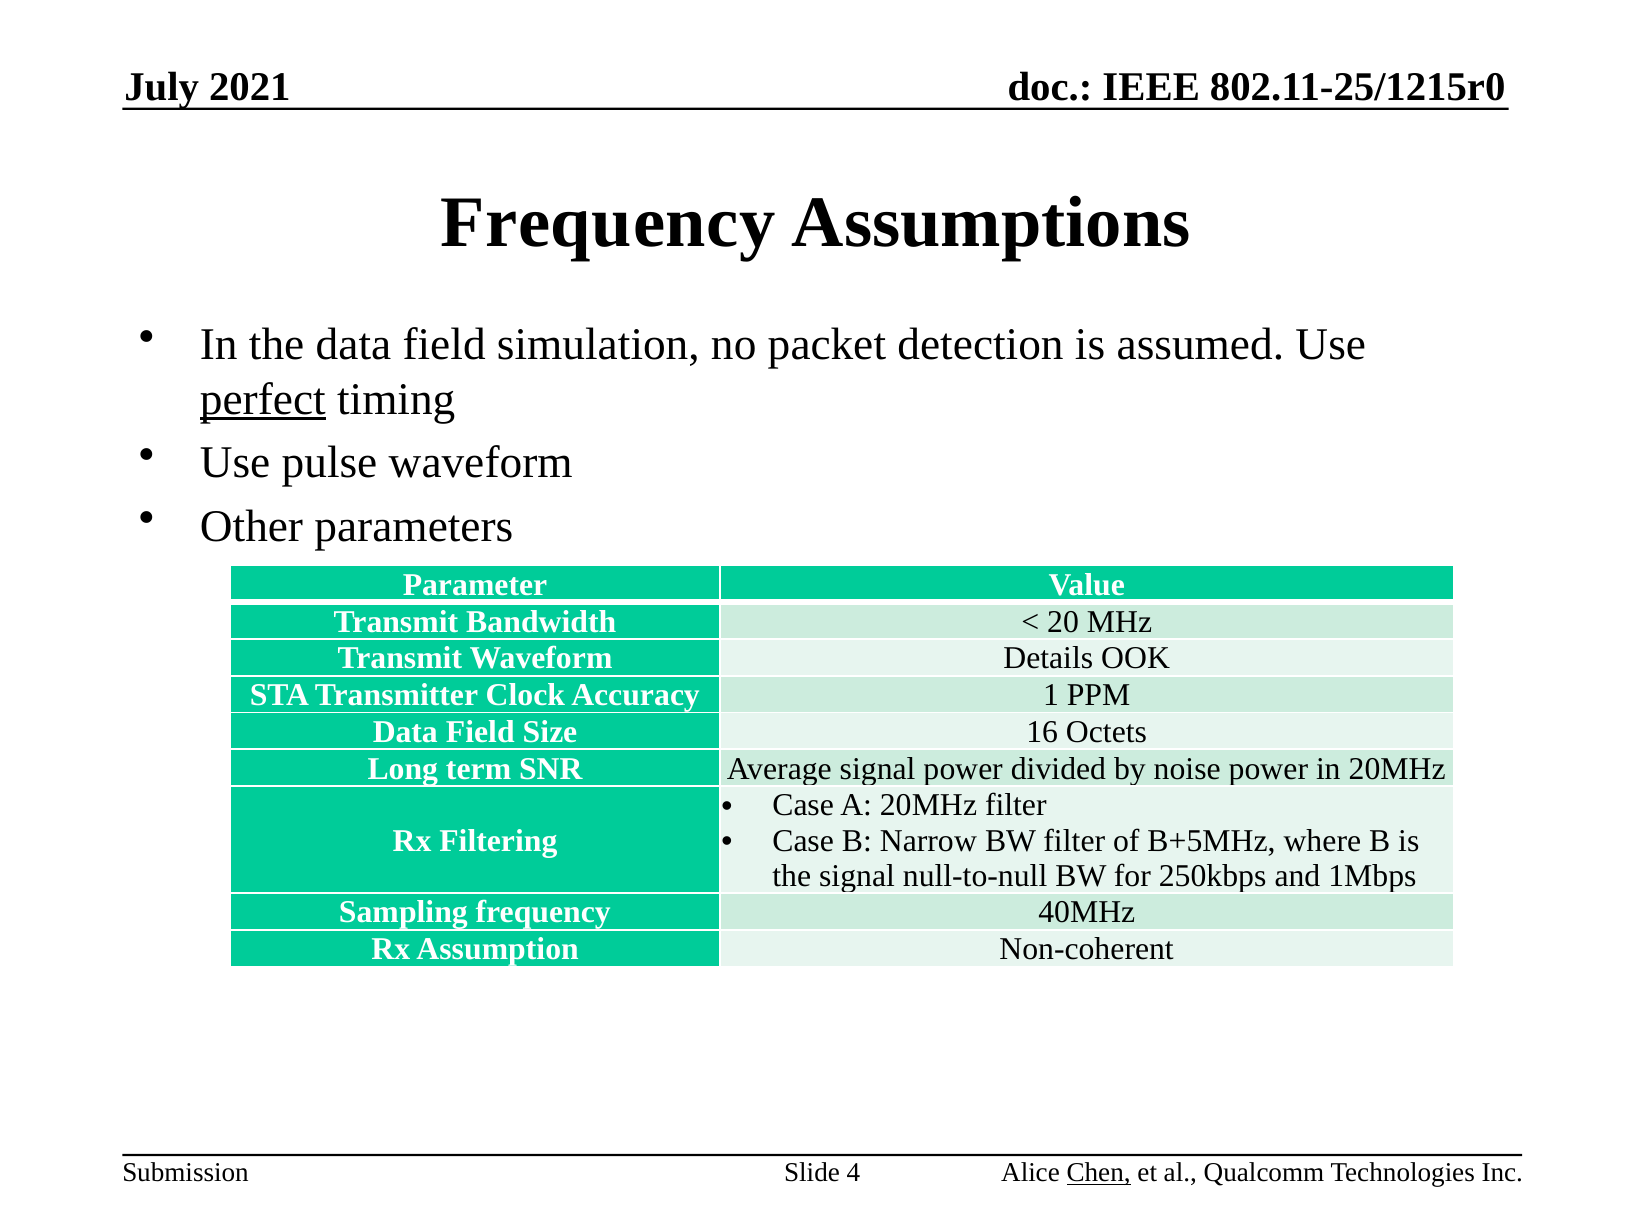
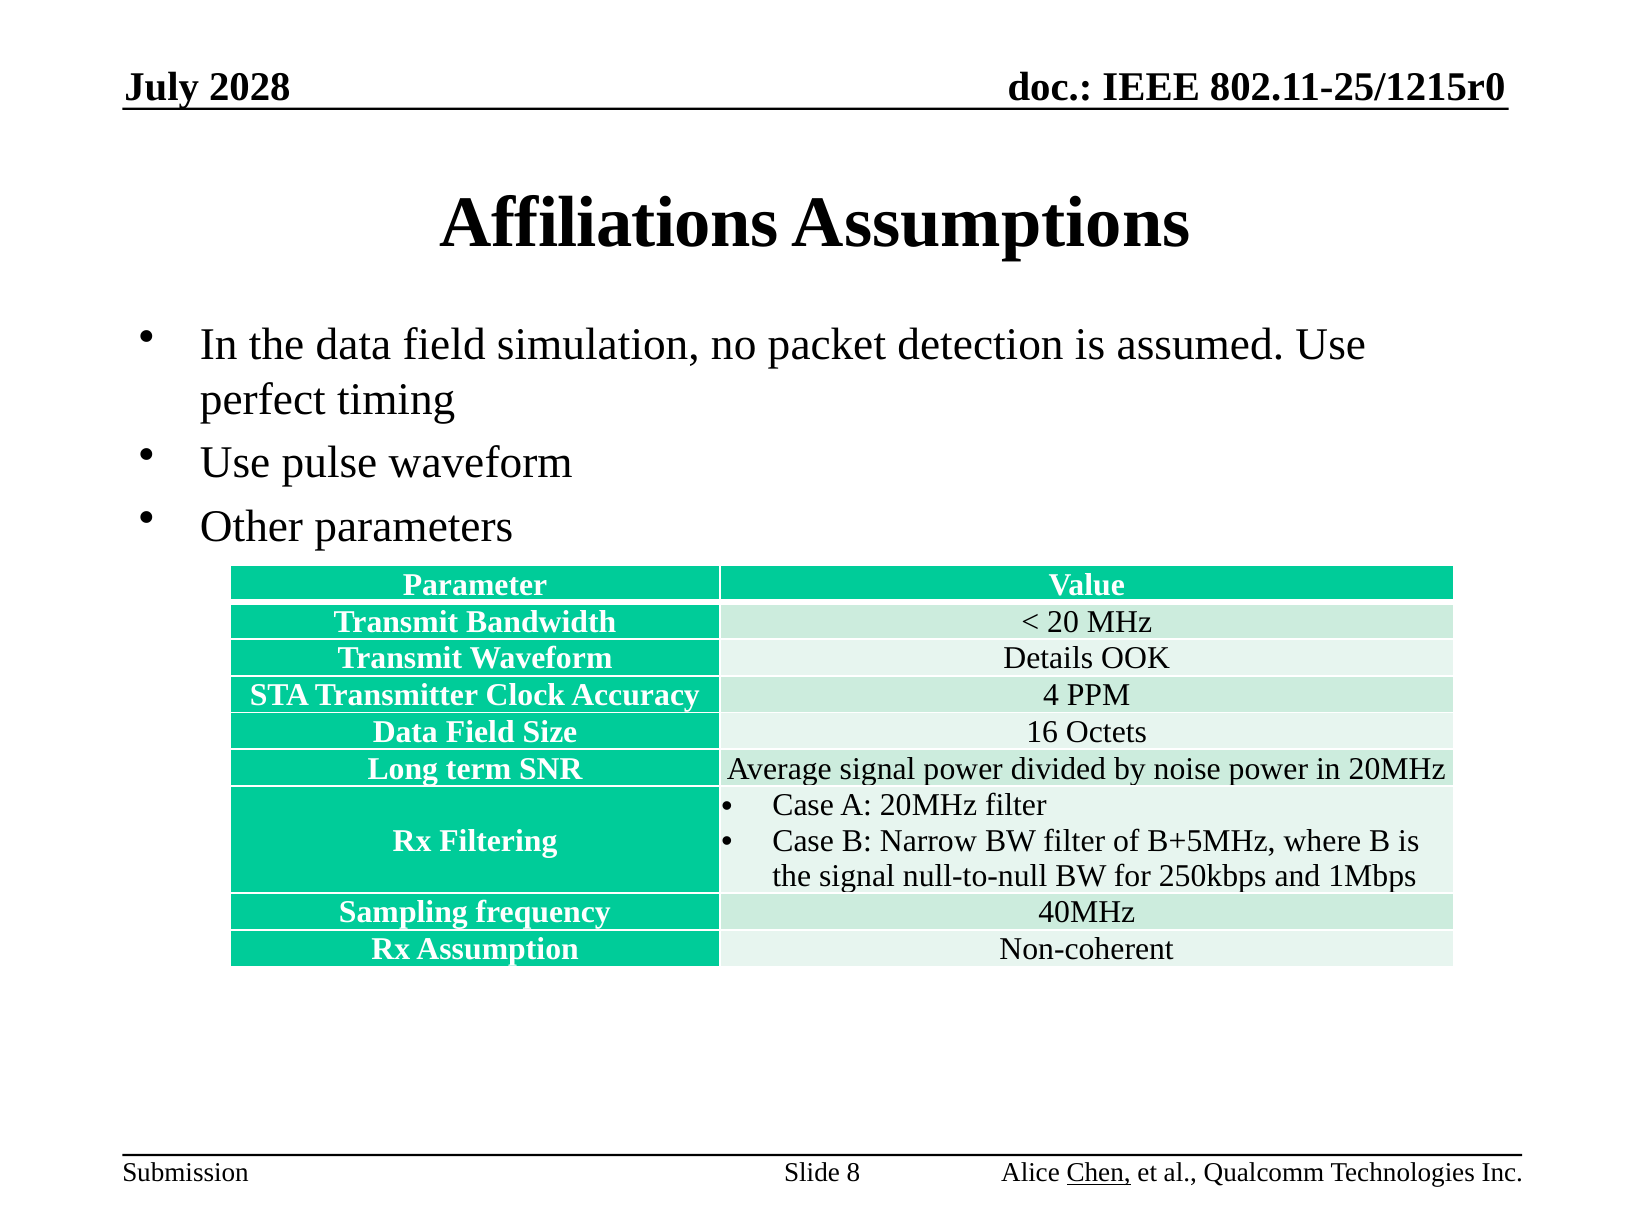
2021: 2021 -> 2028 (250, 87)
Frequency: Frequency -> Affiliations (609, 222)
perfect underline: present -> none (263, 399)
1: 1 -> 4 (1051, 695)
4: 4 -> 8 (853, 1173)
